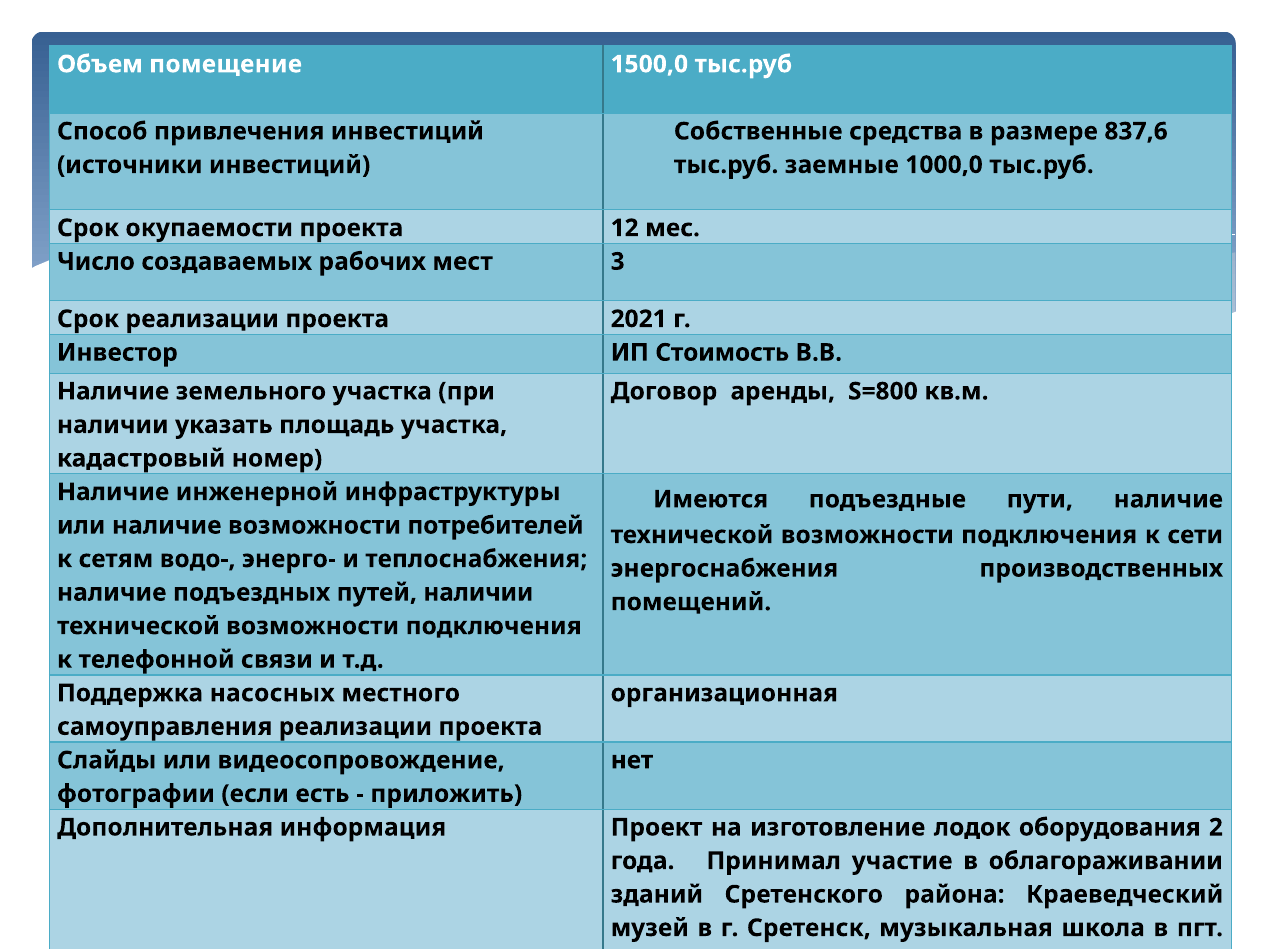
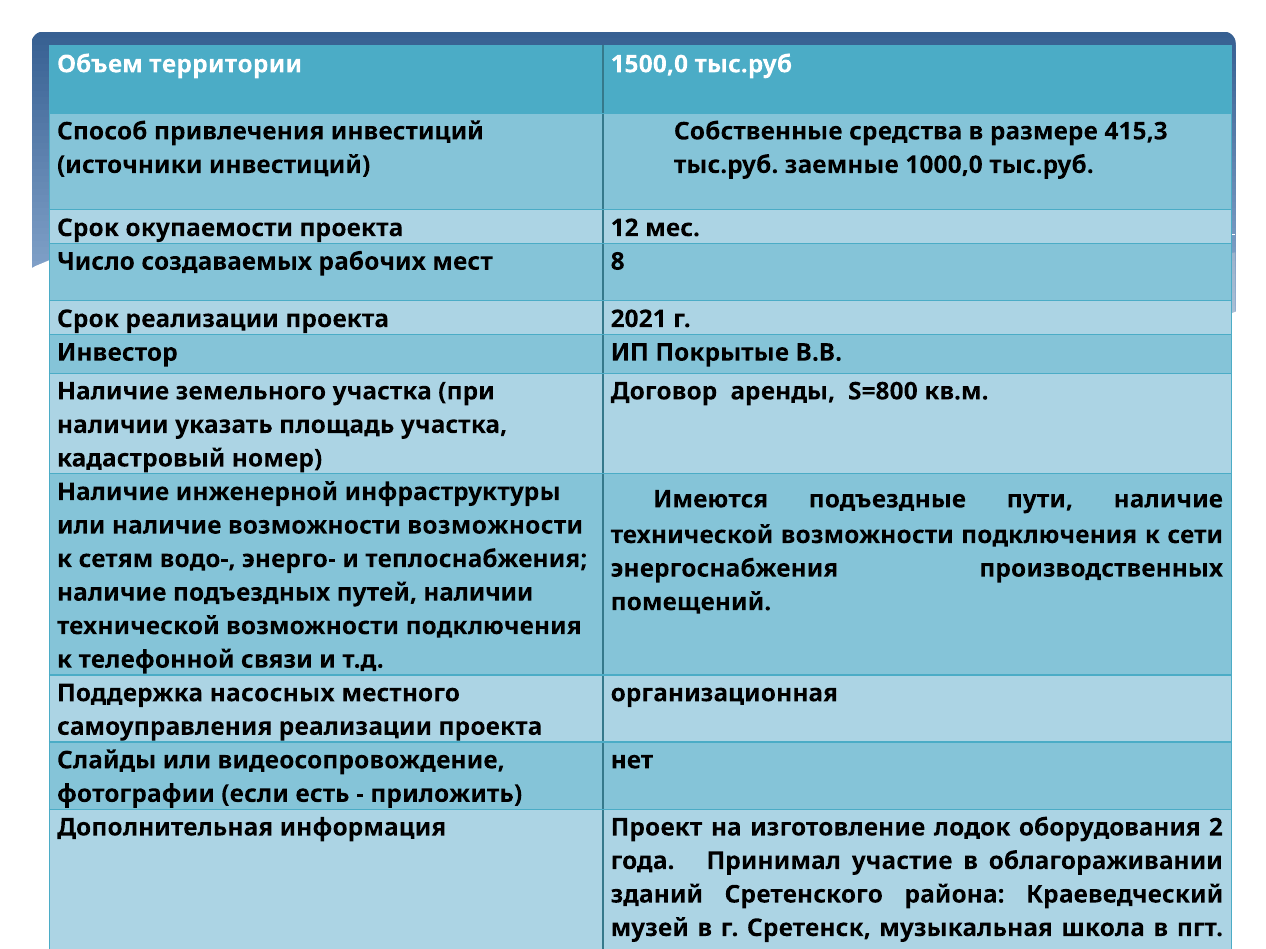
помещение: помещение -> территории (226, 64)
837,6: 837,6 -> 415,3 (1136, 131)
3: 3 -> 8 (618, 262)
Стоимость: Стоимость -> Покрытые (722, 353)
возможности потребителей: потребителей -> возможности (495, 526)
